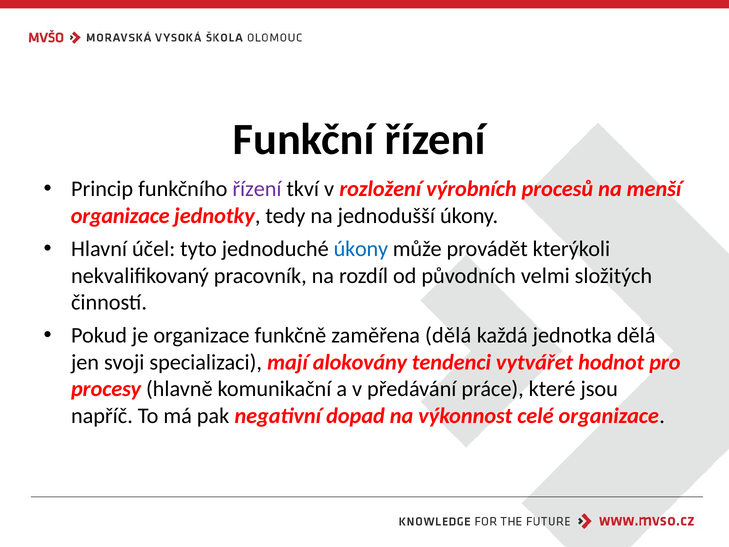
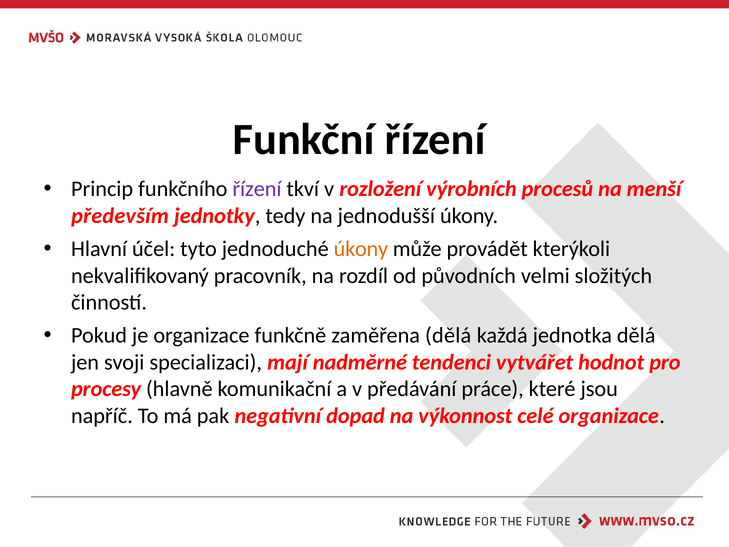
organizace: organizace -> především (120, 216)
úkony colour: blue -> orange (361, 249)
alokovány: alokovány -> nadměrné (360, 362)
